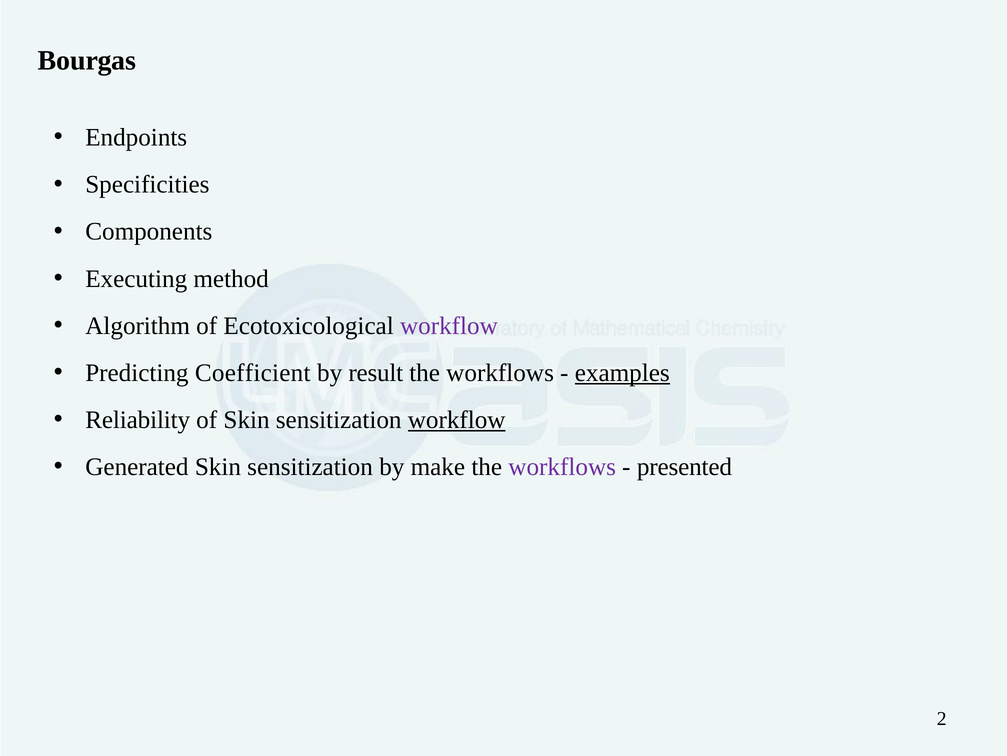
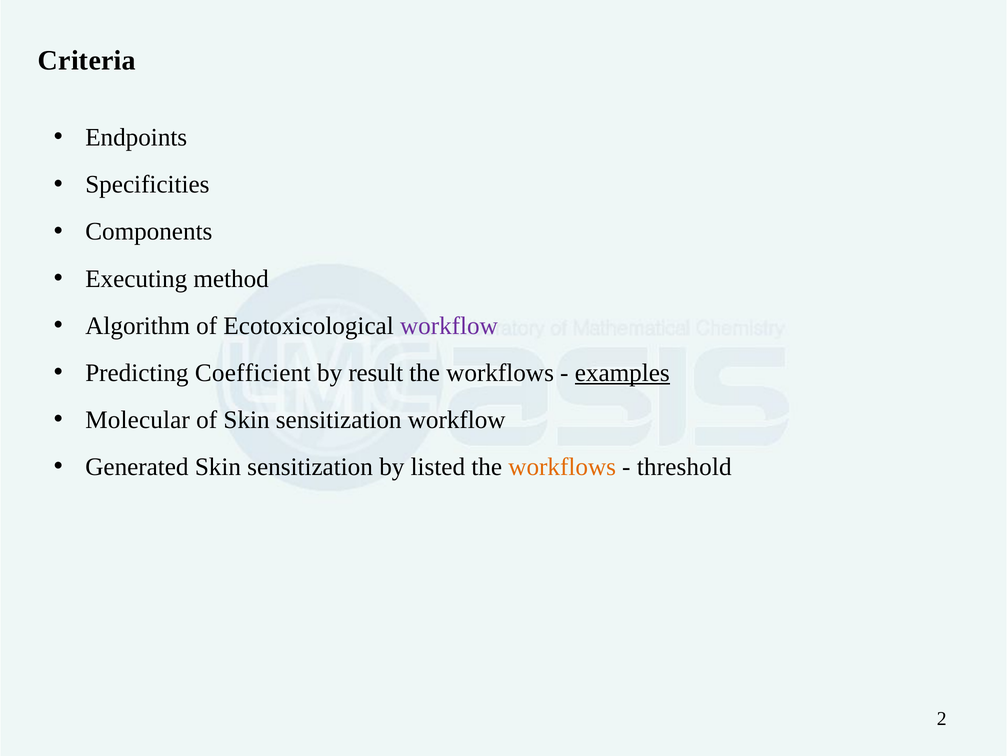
Bourgas: Bourgas -> Criteria (87, 60)
Reliability: Reliability -> Molecular (138, 419)
workflow underline: present -> none (457, 419)
make: make -> listed (438, 466)
workflows colour: purple -> orange (562, 466)
presented: presented -> threshold (684, 466)
